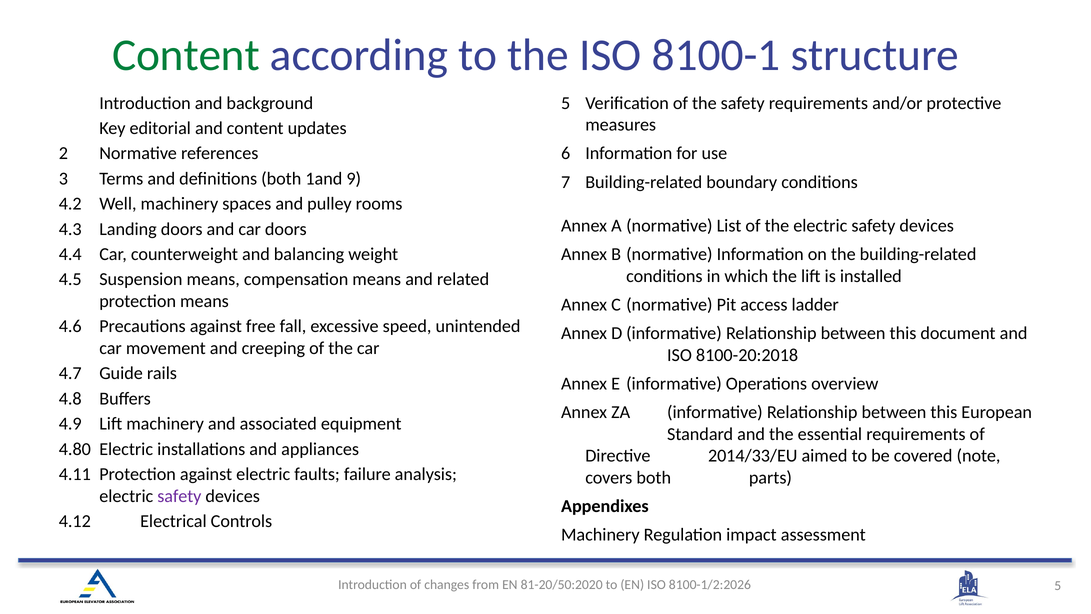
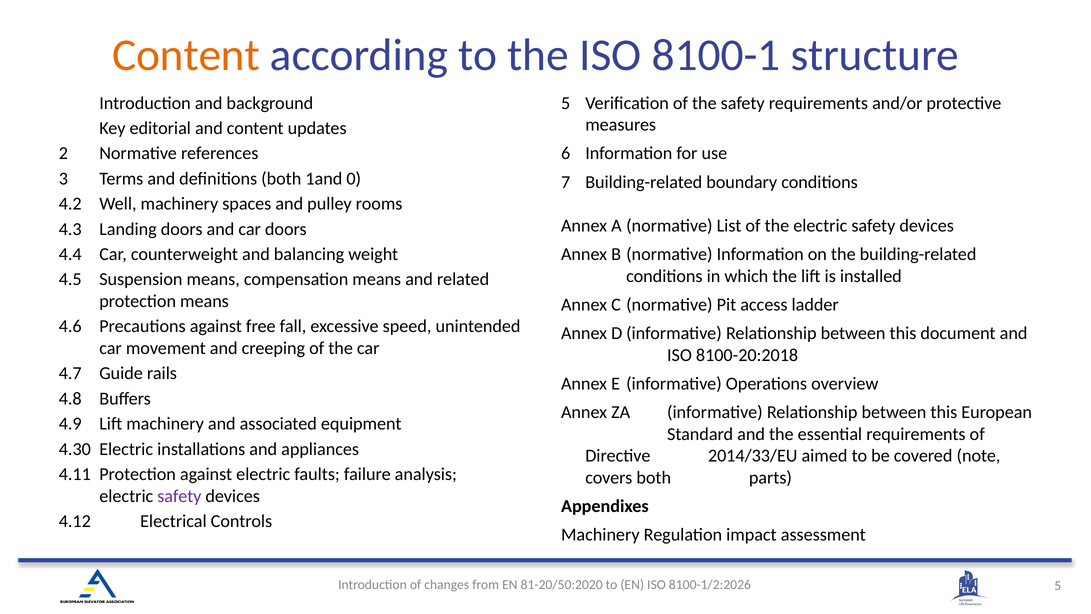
Content colour: green -> orange (186, 55)
9: 9 -> 0 (354, 179)
4.80: 4.80 -> 4.30 (75, 449)
